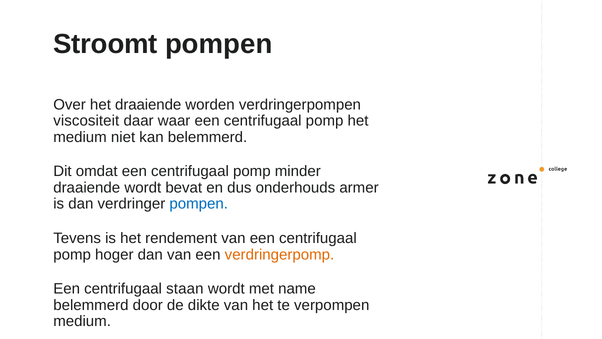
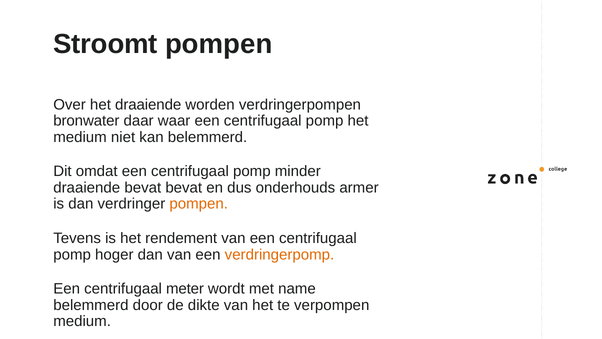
viscositeit: viscositeit -> bronwater (86, 121)
draaiende wordt: wordt -> bevat (143, 187)
pompen colour: blue -> orange (199, 204)
staan: staan -> meter (185, 289)
